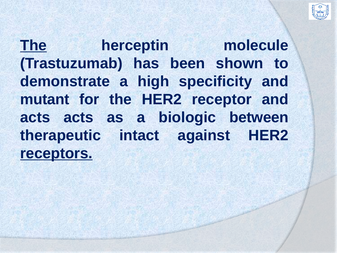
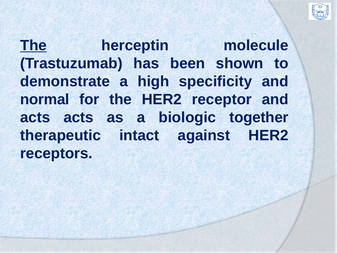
mutant: mutant -> normal (45, 99)
between: between -> together (259, 117)
receptors underline: present -> none (56, 153)
